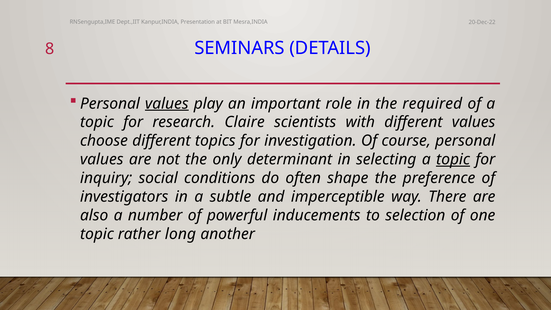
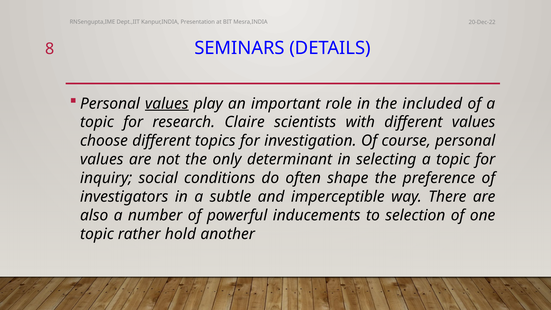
required: required -> included (432, 104)
topic underline: present -> none (453, 159)
long: long -> hold (180, 234)
